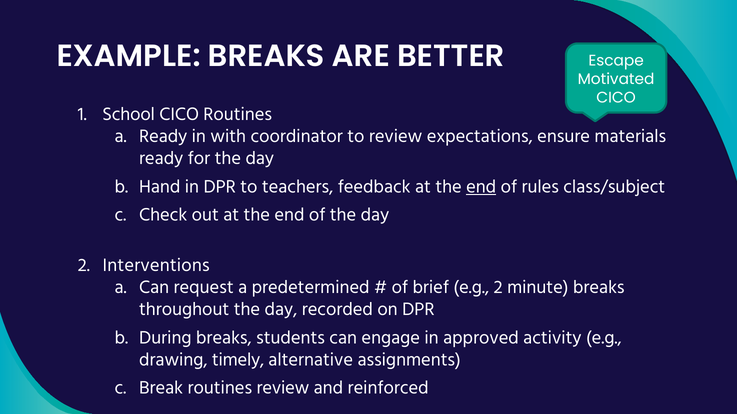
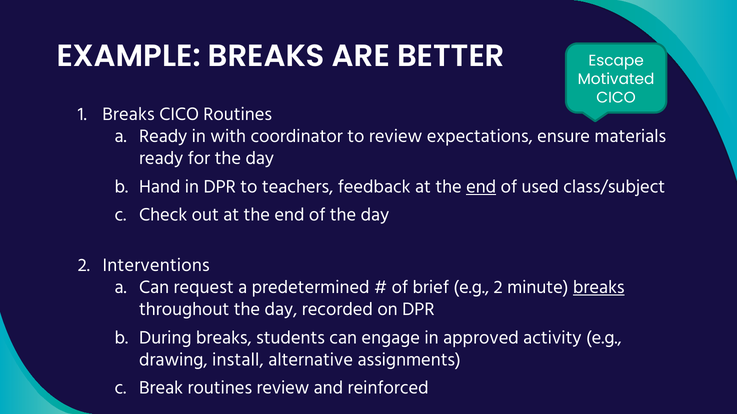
School: School -> Breaks (128, 114)
rules: rules -> used (540, 187)
breaks underline: none -> present (599, 288)
timely: timely -> install (238, 360)
